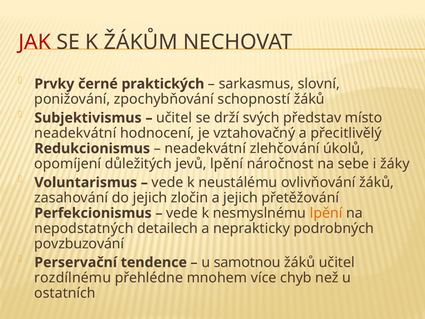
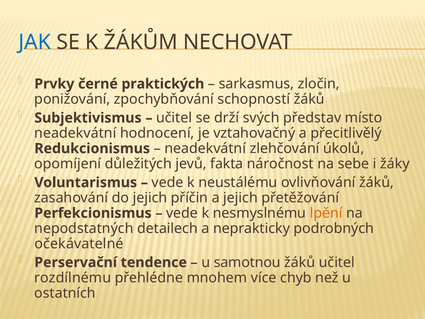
JAK colour: red -> blue (35, 42)
slovní: slovní -> zločin (319, 84)
jevů lpění: lpění -> fakta (227, 164)
zločin: zločin -> příčin (190, 198)
povzbuzování: povzbuzování -> očekávatelné (79, 244)
